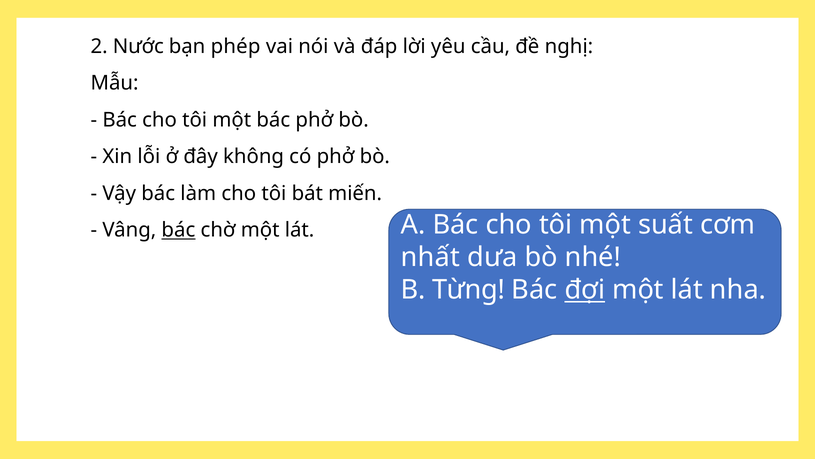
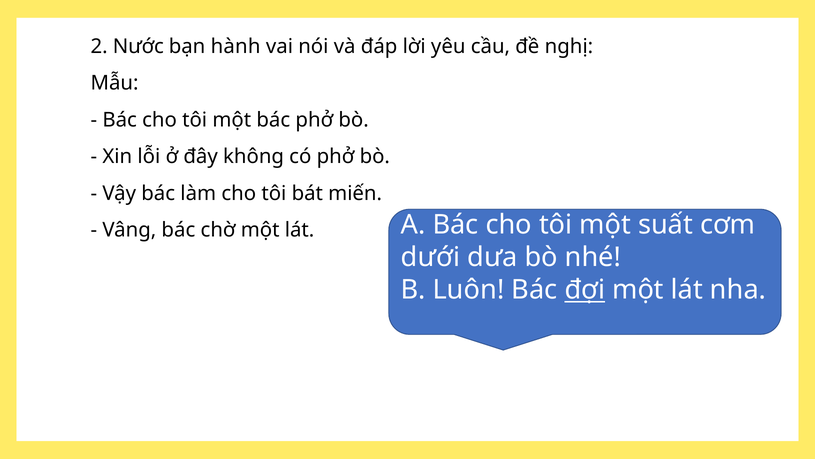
phép: phép -> hành (236, 46)
bác underline: present -> none (178, 230)
nhất: nhất -> dưới (431, 257)
Từng: Từng -> Luôn (468, 290)
